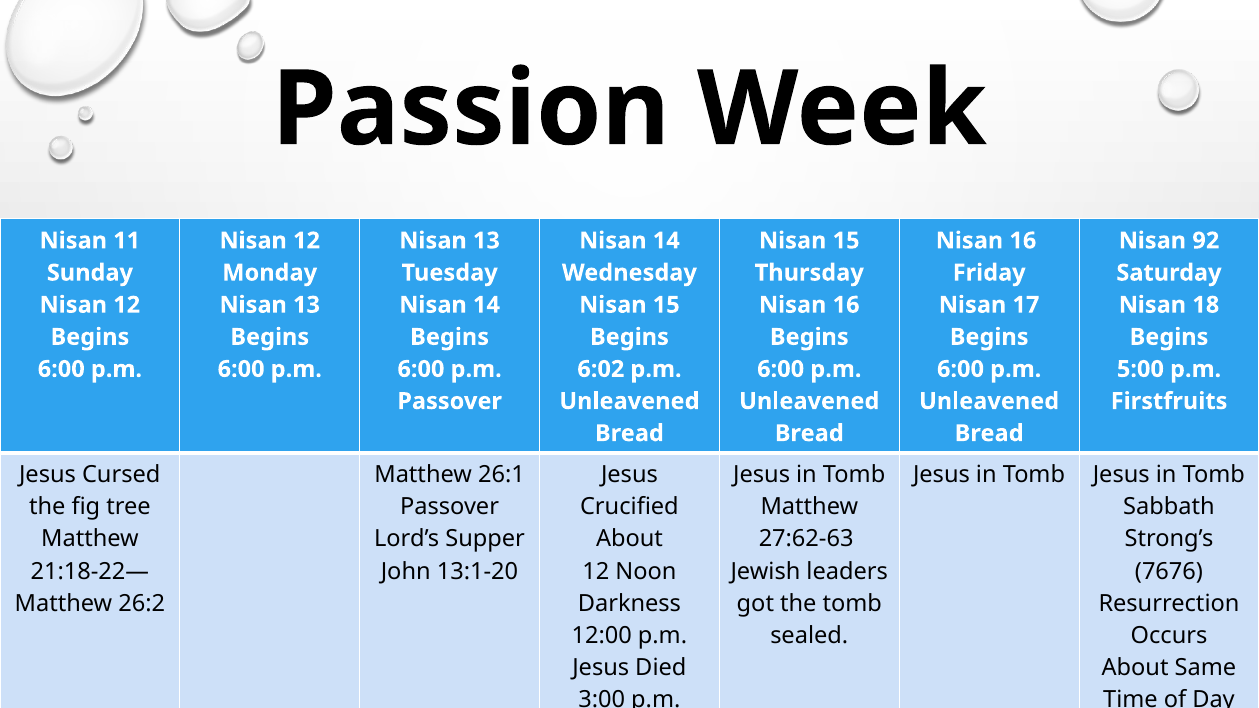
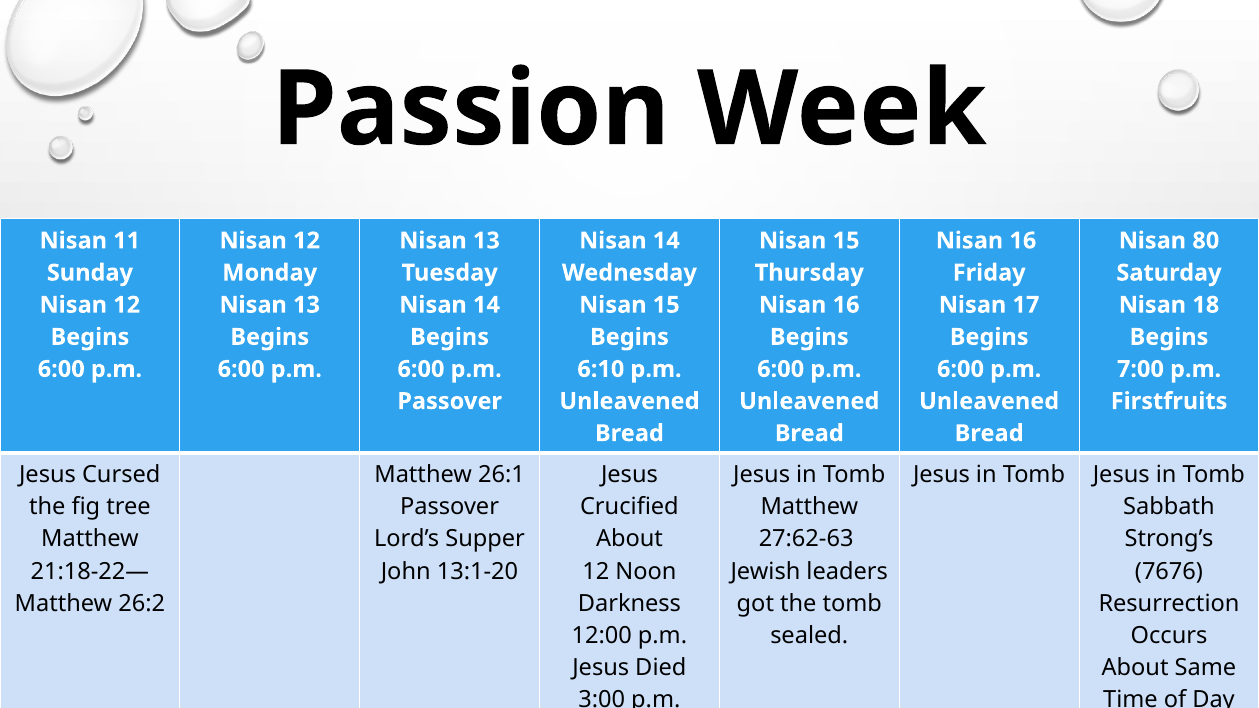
92: 92 -> 80 (1206, 241)
6:02: 6:02 -> 6:10 (601, 369)
5:00: 5:00 -> 7:00 (1140, 369)
